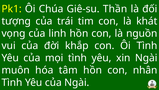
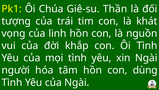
muôn: muôn -> người (16, 70)
nhân: nhân -> dùng (145, 70)
